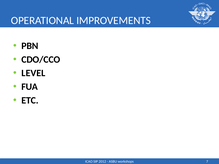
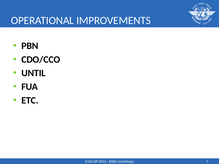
LEVEL: LEVEL -> UNTIL (33, 73)
